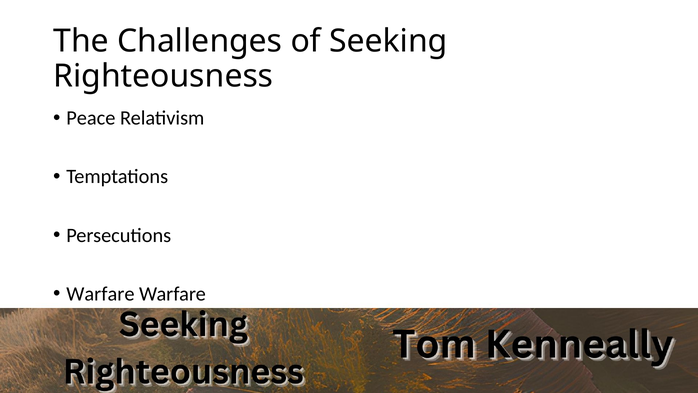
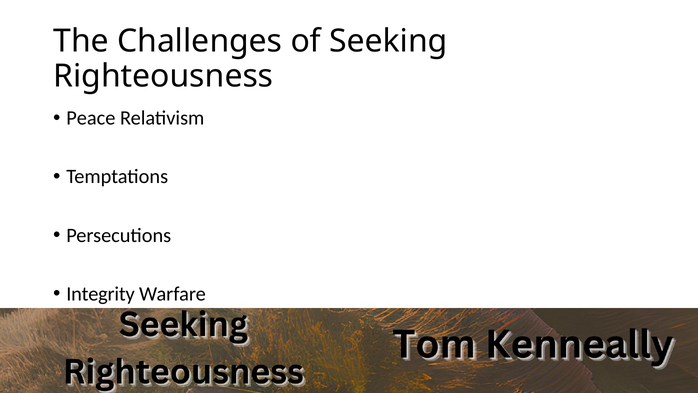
Warfare: Warfare -> Integrity (101, 294)
